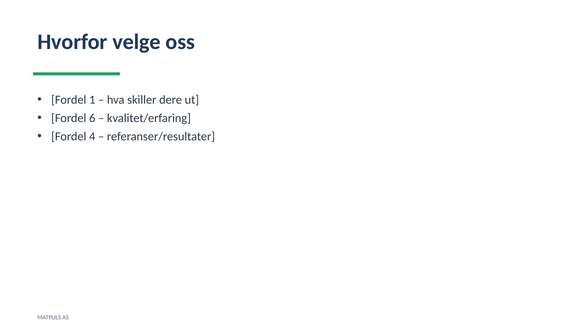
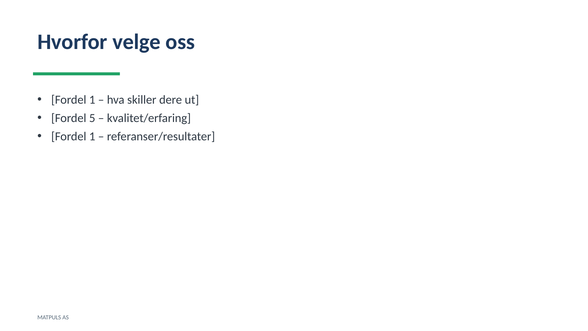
6: 6 -> 5 (92, 118)
4: 4 -> 1 (92, 136)
